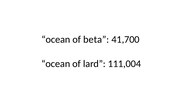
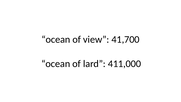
beta: beta -> view (96, 39)
111,004: 111,004 -> 411,000 (124, 64)
